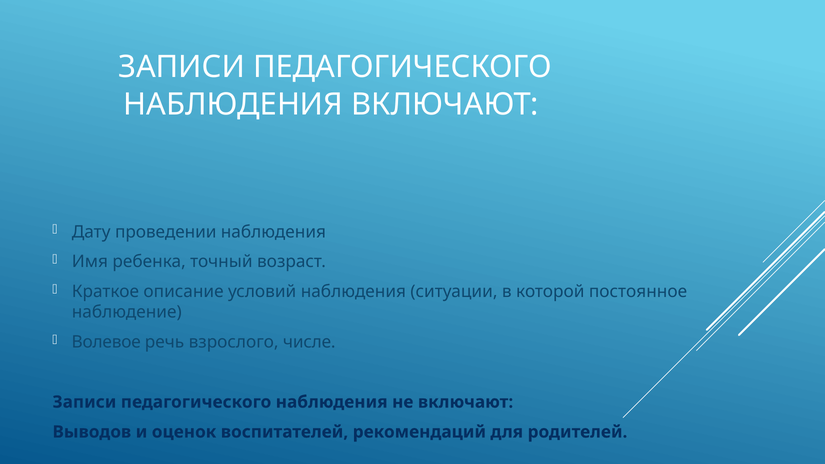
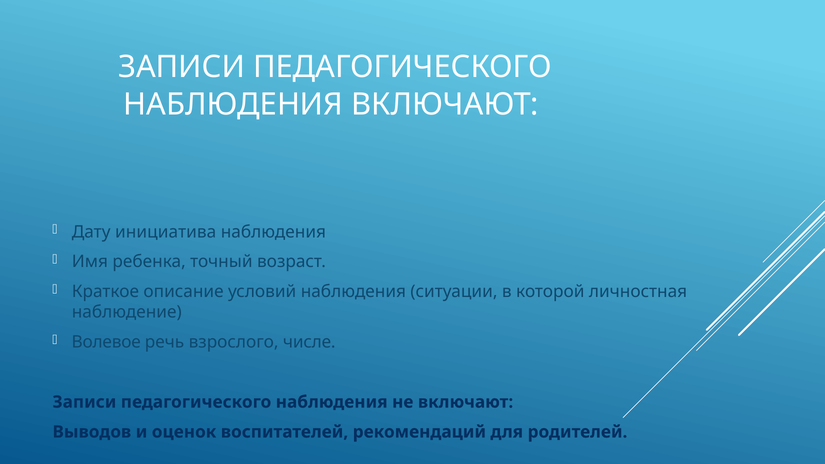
проведении: проведении -> инициатива (166, 232)
постоянное: постоянное -> личностная (638, 292)
